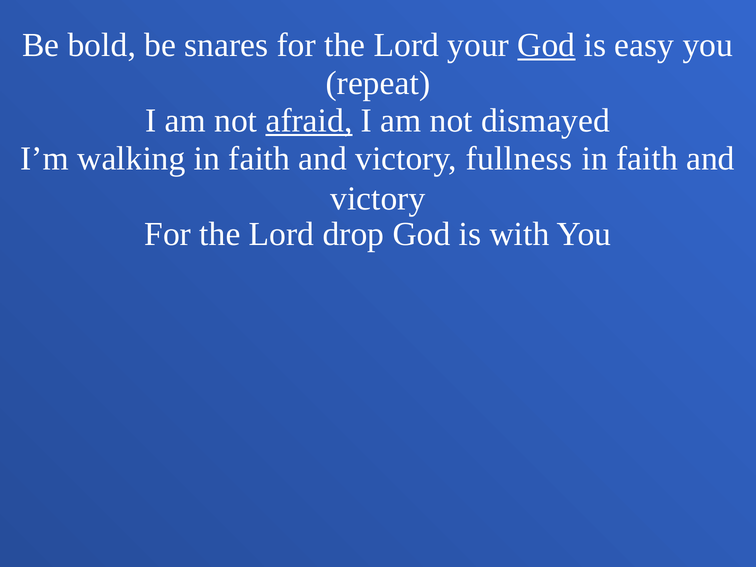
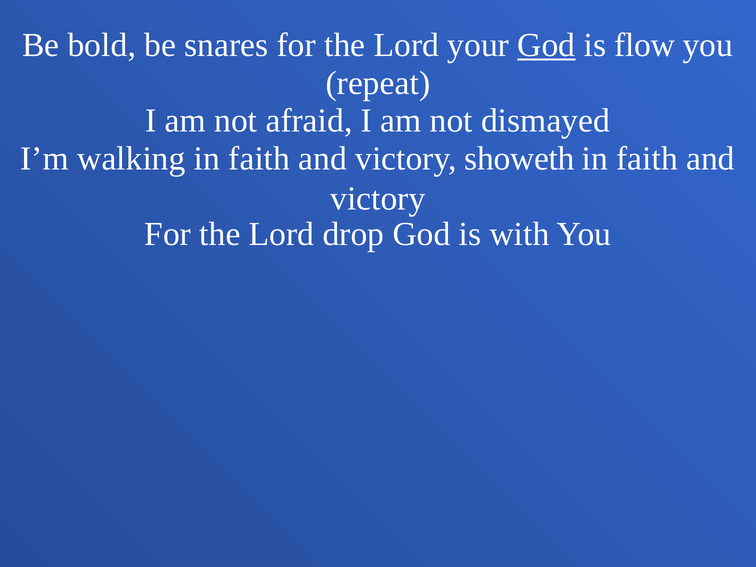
easy: easy -> flow (645, 45)
afraid underline: present -> none (309, 121)
fullness: fullness -> showeth (519, 159)
